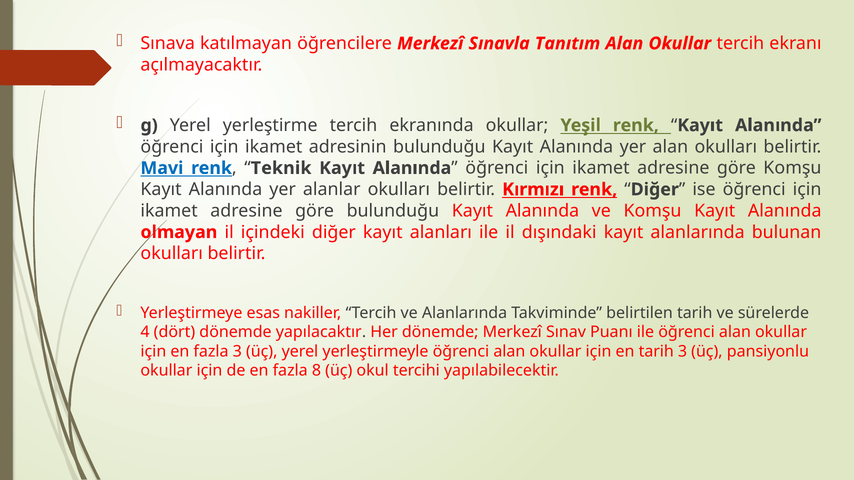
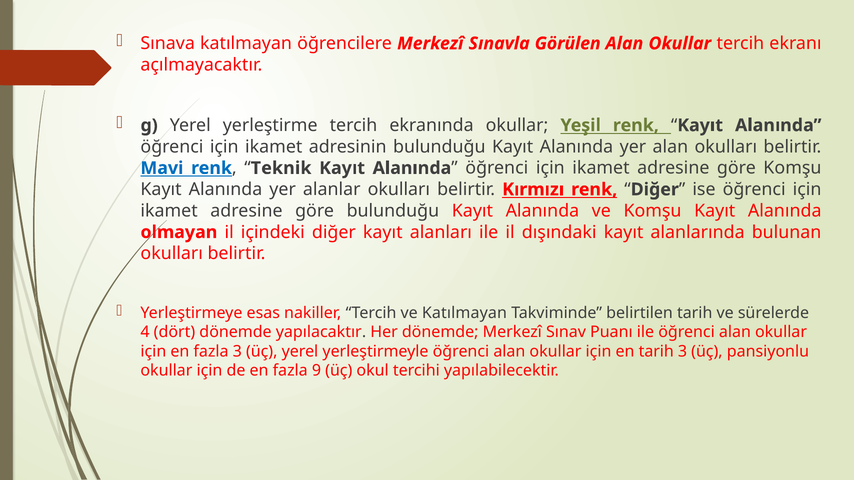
Tanıtım: Tanıtım -> Görülen (568, 43)
ve Alanlarında: Alanlarında -> Katılmayan (464, 313)
8: 8 -> 9 (316, 371)
